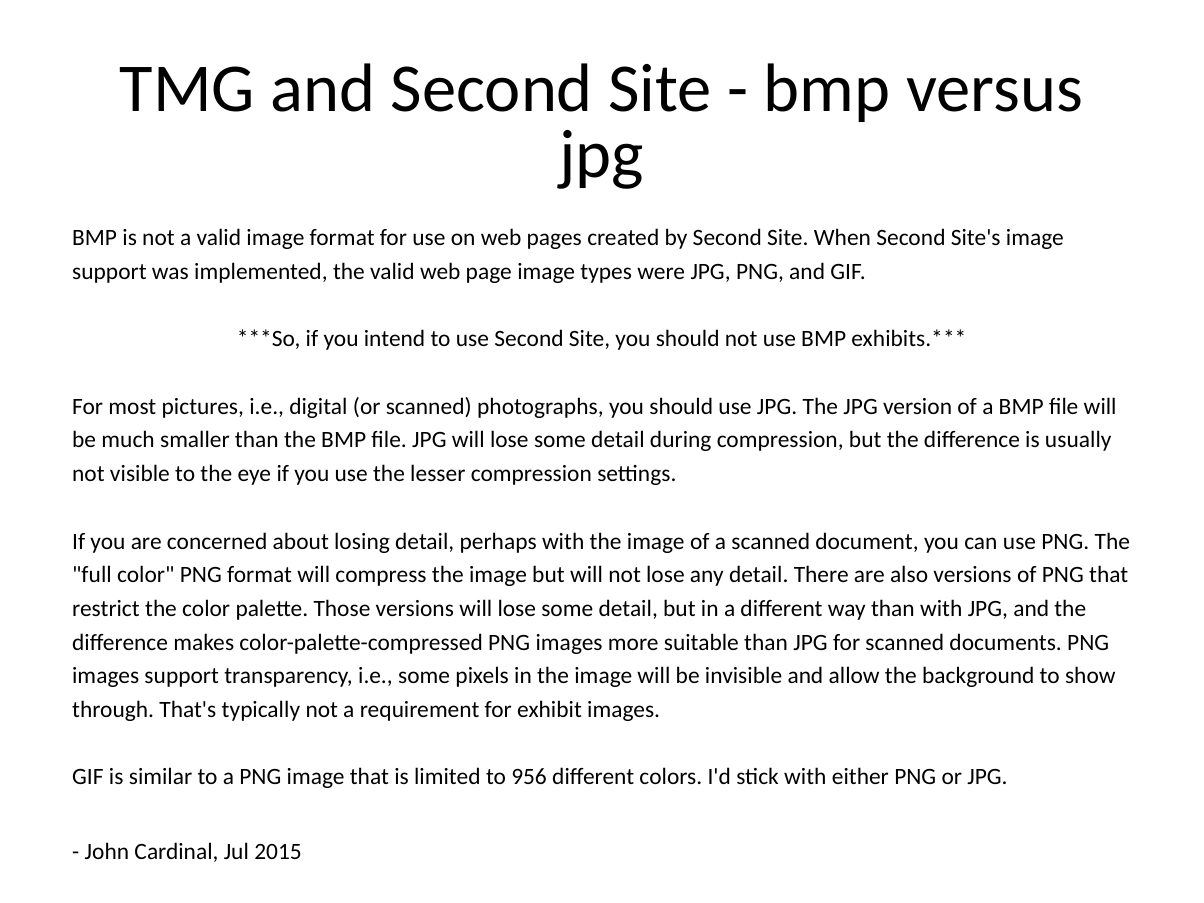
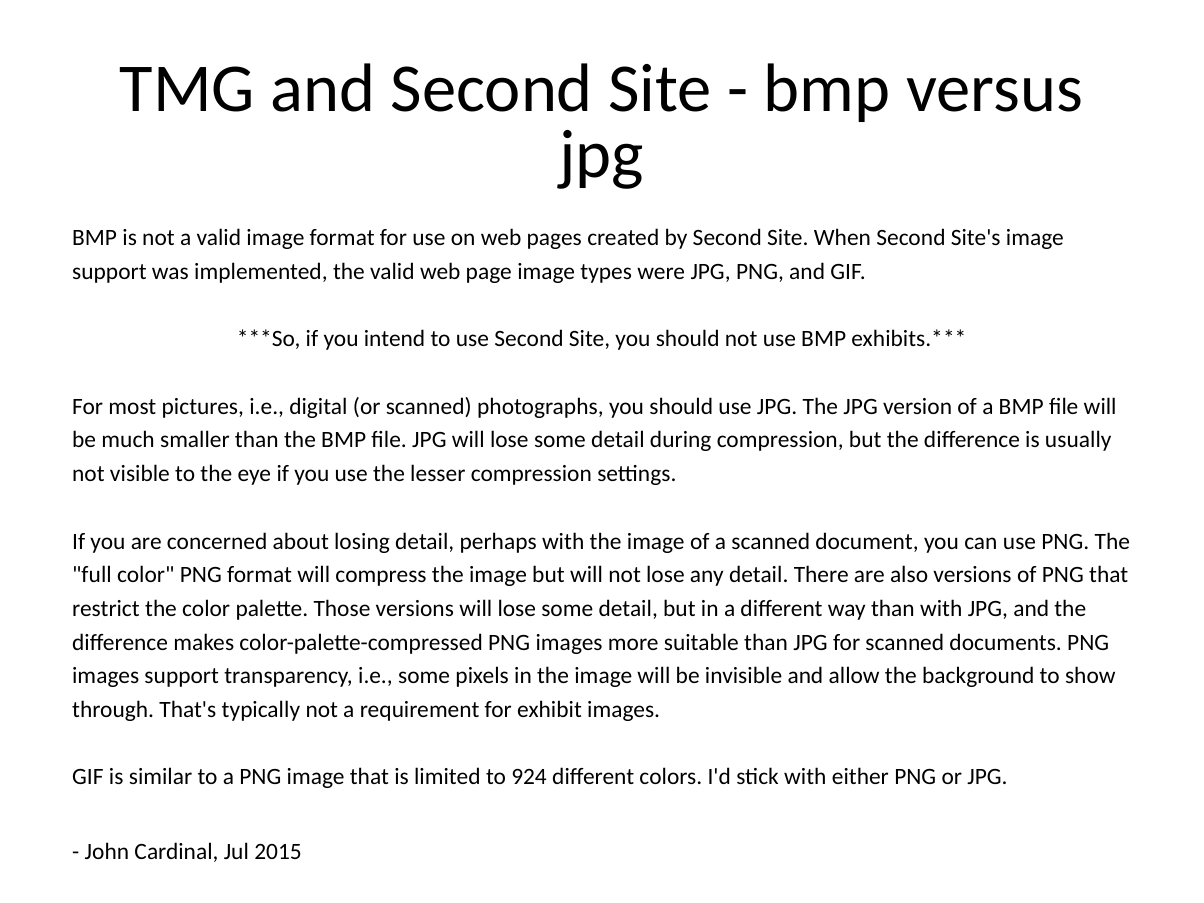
956: 956 -> 924 (529, 777)
